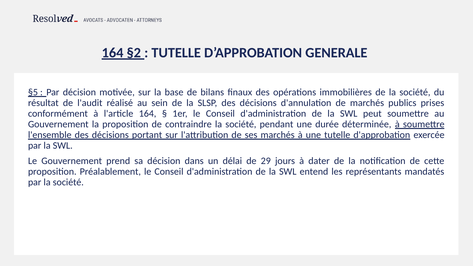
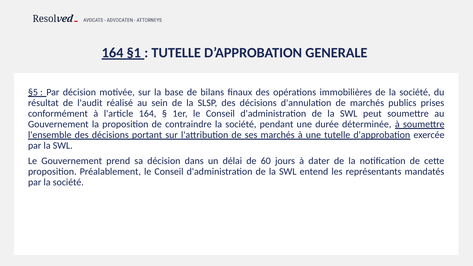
§2: §2 -> §1 (134, 53)
29: 29 -> 60 (266, 161)
